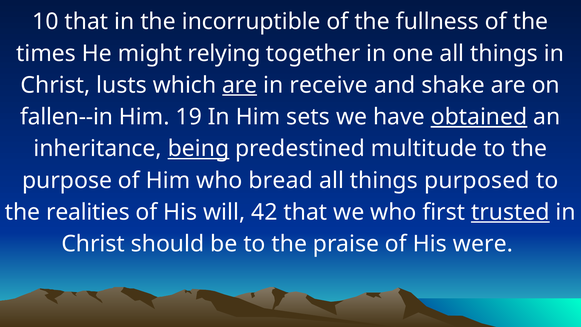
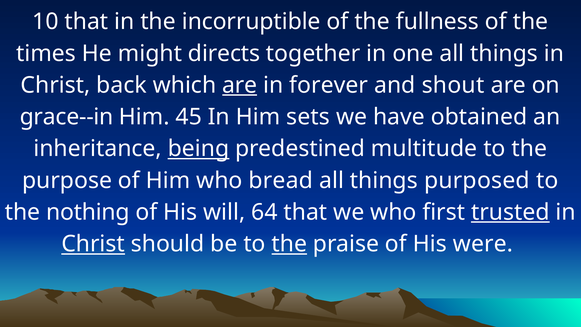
relying: relying -> directs (224, 53)
lusts: lusts -> back (121, 85)
receive: receive -> forever (329, 85)
shake: shake -> shout (453, 85)
fallen--in: fallen--in -> grace--in (67, 117)
19: 19 -> 45 (189, 117)
obtained underline: present -> none (479, 117)
realities: realities -> nothing (88, 212)
42: 42 -> 64 (264, 212)
Christ underline: none -> present (93, 244)
the underline: none -> present (289, 244)
